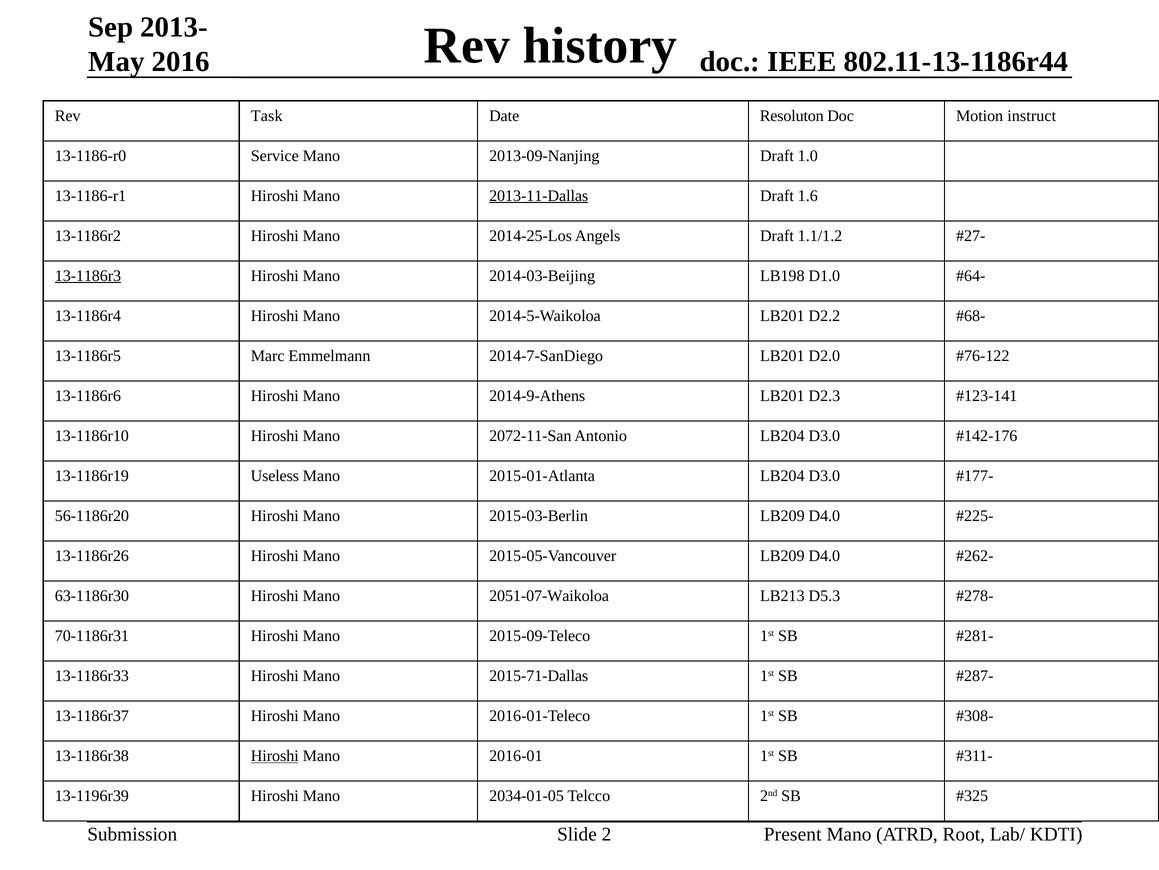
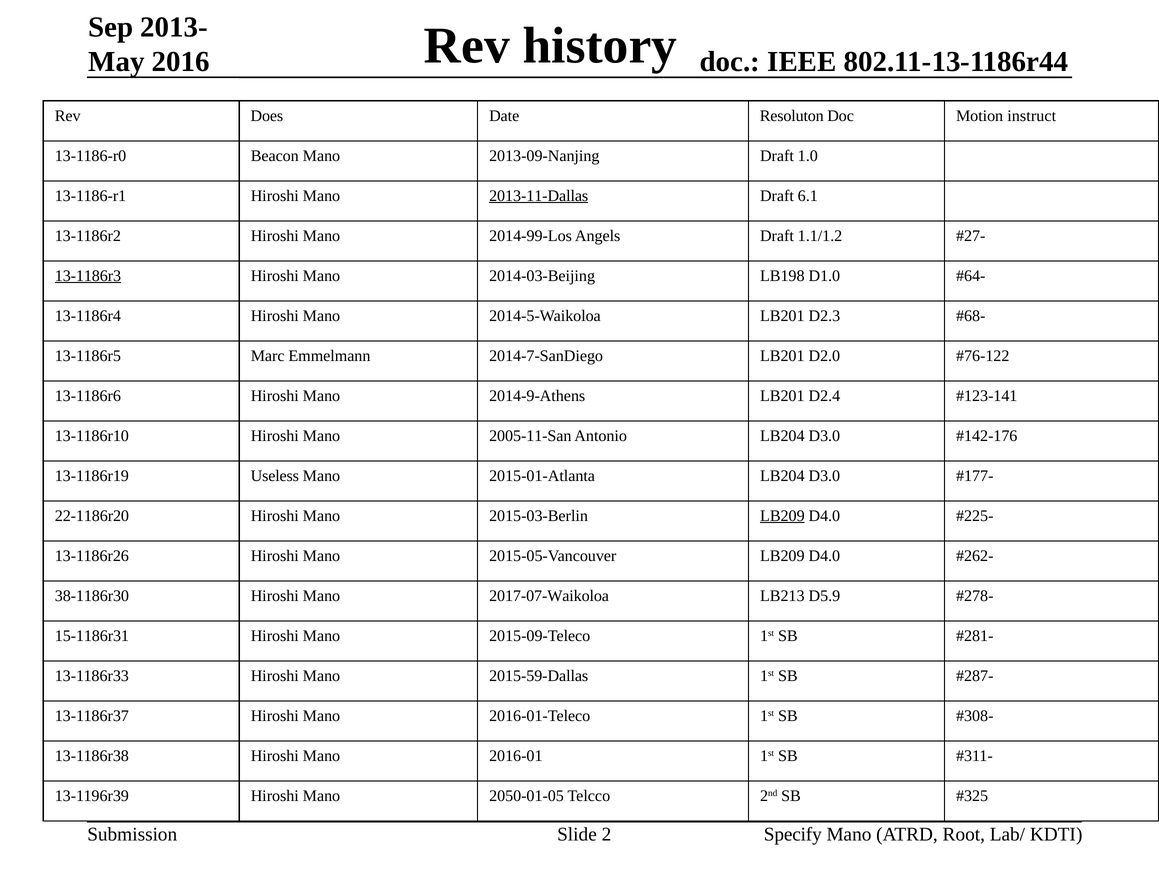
Task: Task -> Does (267, 116)
Service: Service -> Beacon (275, 156)
1.6: 1.6 -> 6.1 (808, 196)
2014-25-Los: 2014-25-Los -> 2014-99-Los (531, 236)
D2.2: D2.2 -> D2.3 (824, 315)
D2.3: D2.3 -> D2.4 (824, 395)
2072-11-San: 2072-11-San -> 2005-11-San (530, 435)
56-1186r20: 56-1186r20 -> 22-1186r20 (92, 515)
LB209 underline: none -> present (782, 515)
63-1186r30: 63-1186r30 -> 38-1186r30 (92, 595)
2051-07-Waikoloa: 2051-07-Waikoloa -> 2017-07-Waikoloa (549, 595)
D5.3: D5.3 -> D5.9 (824, 595)
70-1186r31: 70-1186r31 -> 15-1186r31 (92, 635)
2015-71-Dallas: 2015-71-Dallas -> 2015-59-Dallas (539, 675)
Hiroshi underline: present -> none (275, 755)
2034-01-05: 2034-01-05 -> 2050-01-05 (527, 795)
Present: Present -> Specify (793, 834)
